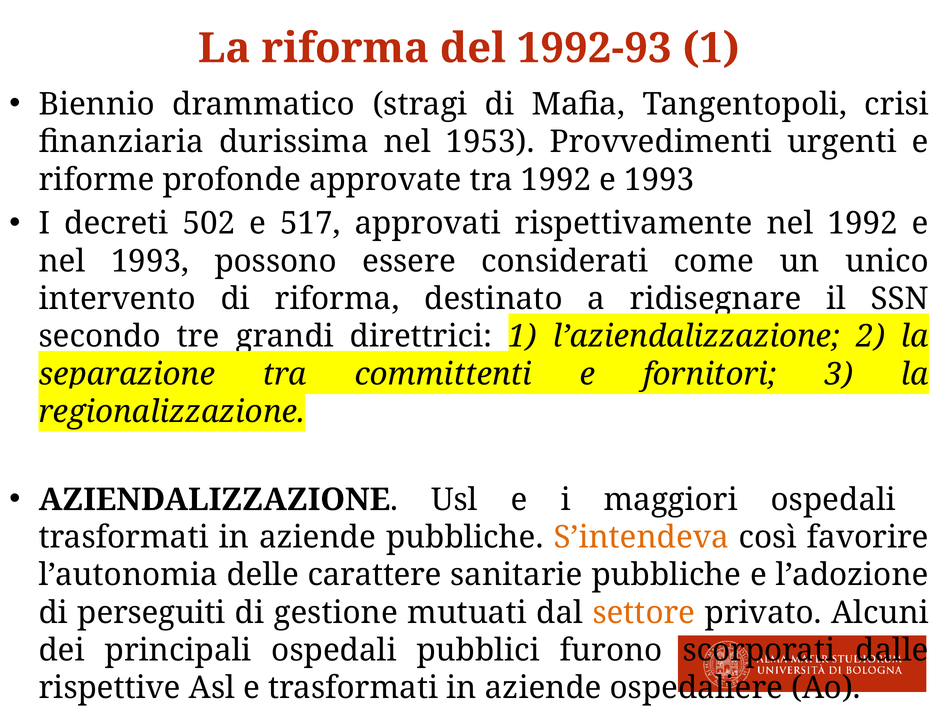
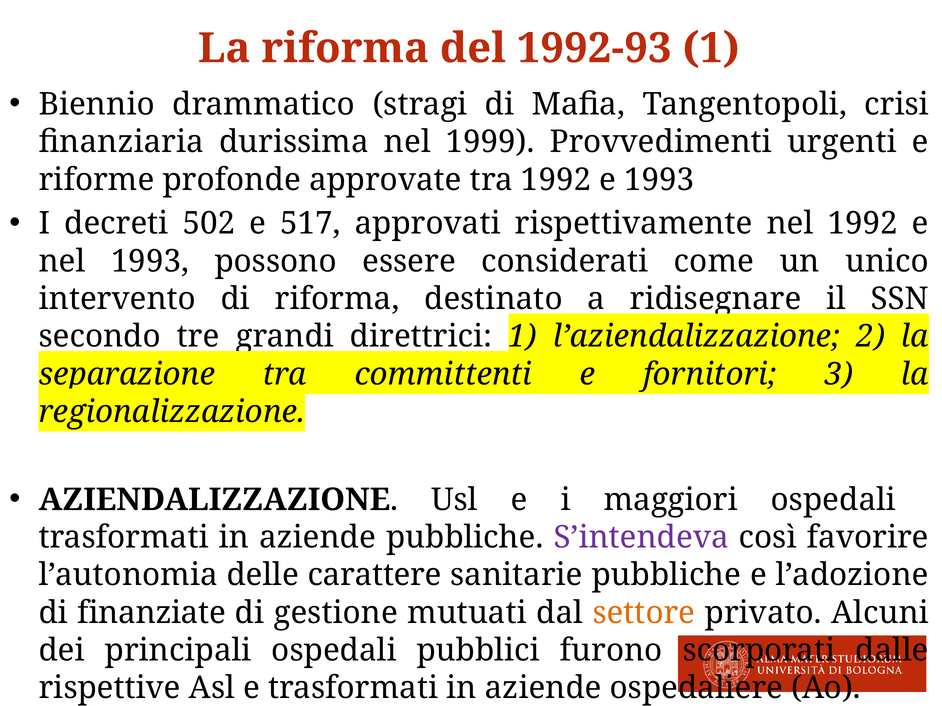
1953: 1953 -> 1999 (490, 142)
S’intendeva colour: orange -> purple (641, 538)
perseguiti: perseguiti -> finanziate (152, 613)
